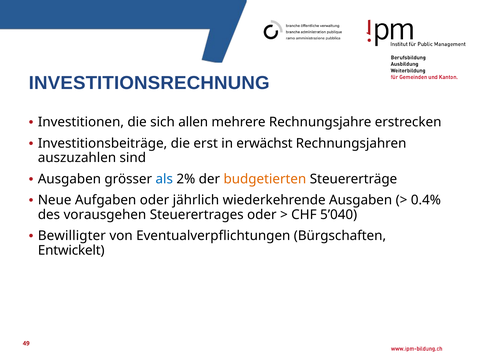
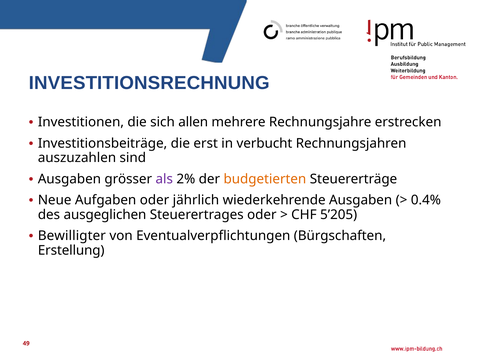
erwächst: erwächst -> verbucht (264, 143)
als colour: blue -> purple (164, 179)
vorausgehen: vorausgehen -> ausgeglichen (105, 214)
5’040: 5’040 -> 5’205 (339, 214)
Entwickelt: Entwickelt -> Erstellung (71, 250)
